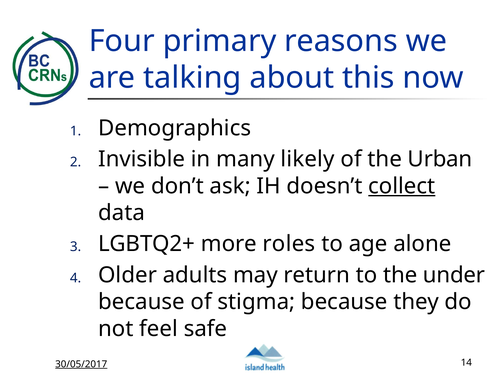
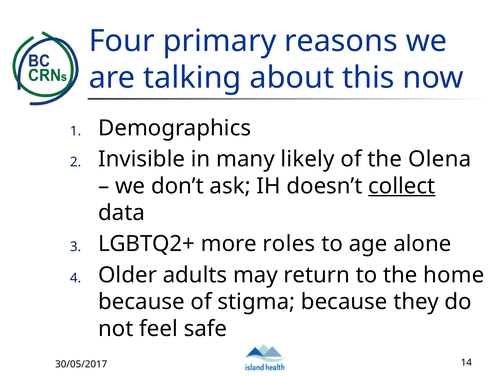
Urban: Urban -> Olena (440, 159)
under: under -> home (454, 276)
30/05/2017 underline: present -> none (81, 365)
